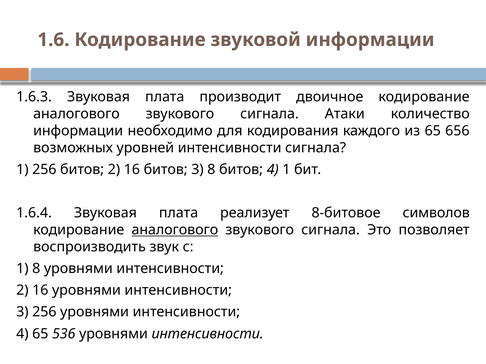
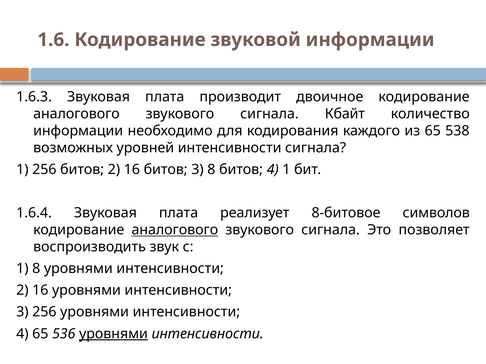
Атаки: Атаки -> Кбайт (345, 114)
656: 656 -> 538 (457, 131)
уровнями underline: none -> present (113, 334)
